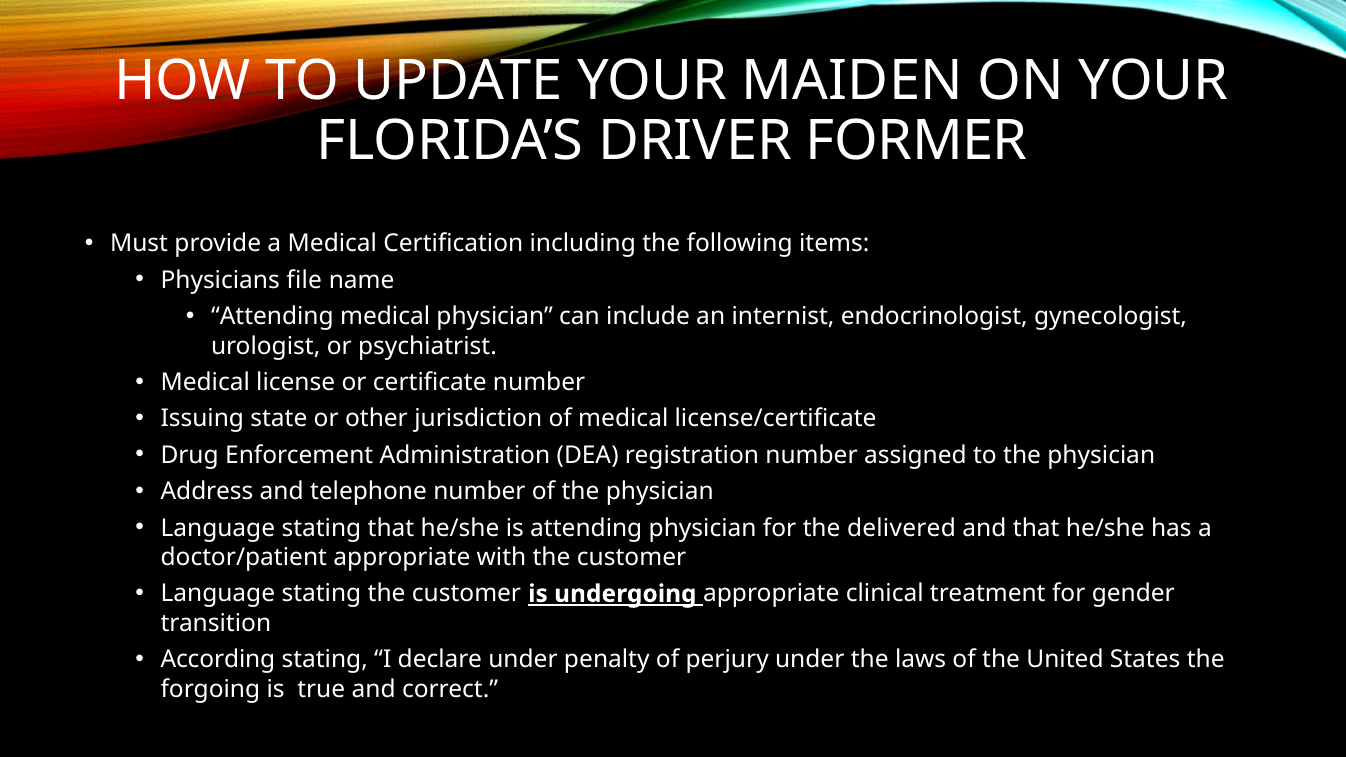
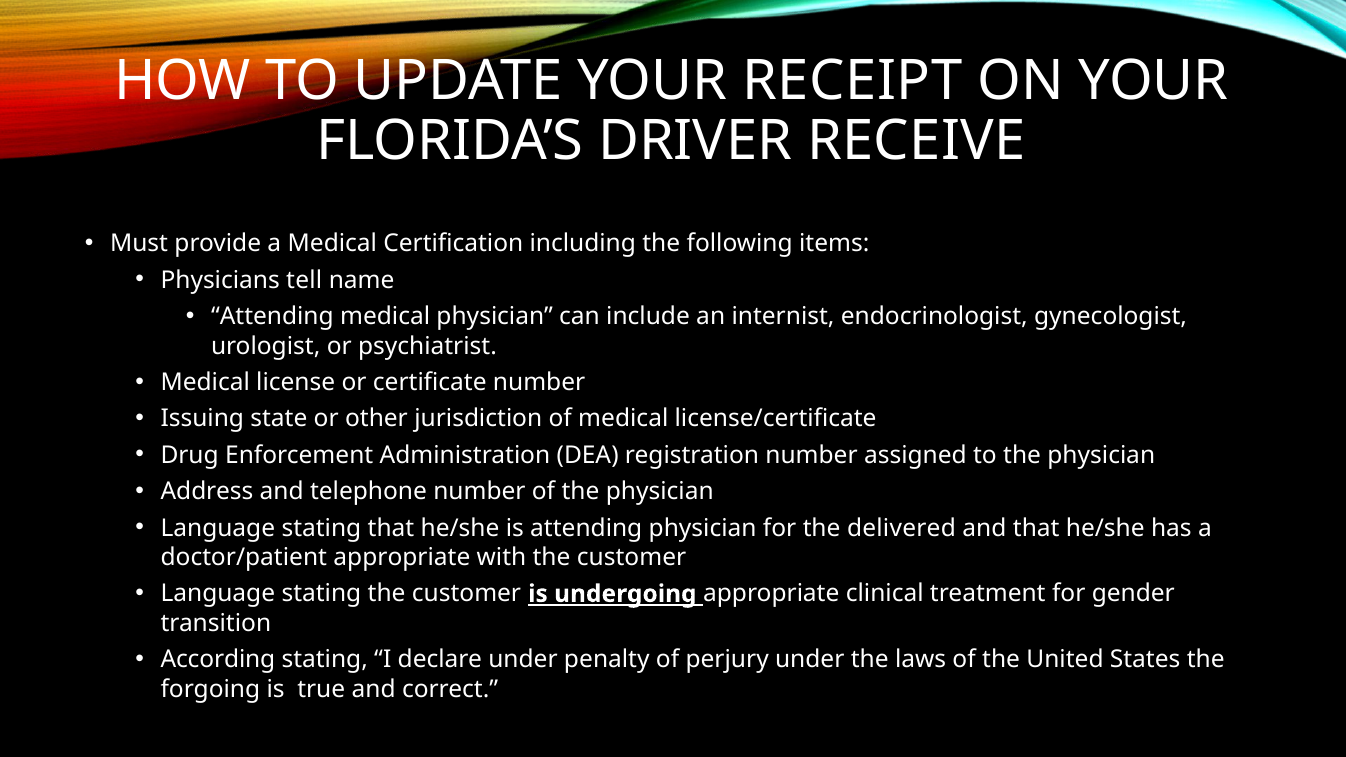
MAIDEN: MAIDEN -> RECEIPT (852, 81)
FORMER: FORMER -> RECEIVE (916, 141)
file: file -> tell (304, 280)
